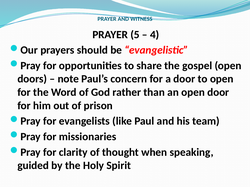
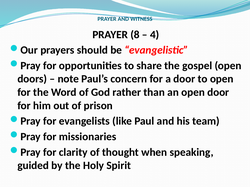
5: 5 -> 8 (135, 35)
